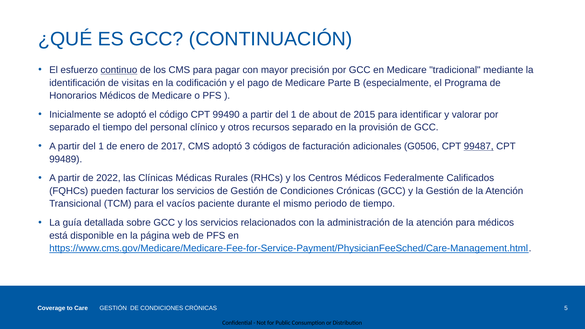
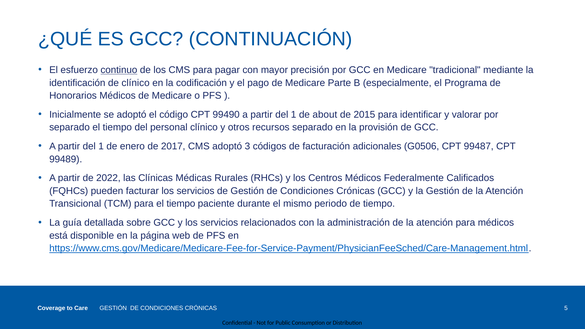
de visitas: visitas -> clínico (136, 83)
99487 underline: present -> none (479, 146)
para el vacíos: vacíos -> tiempo (181, 204)
